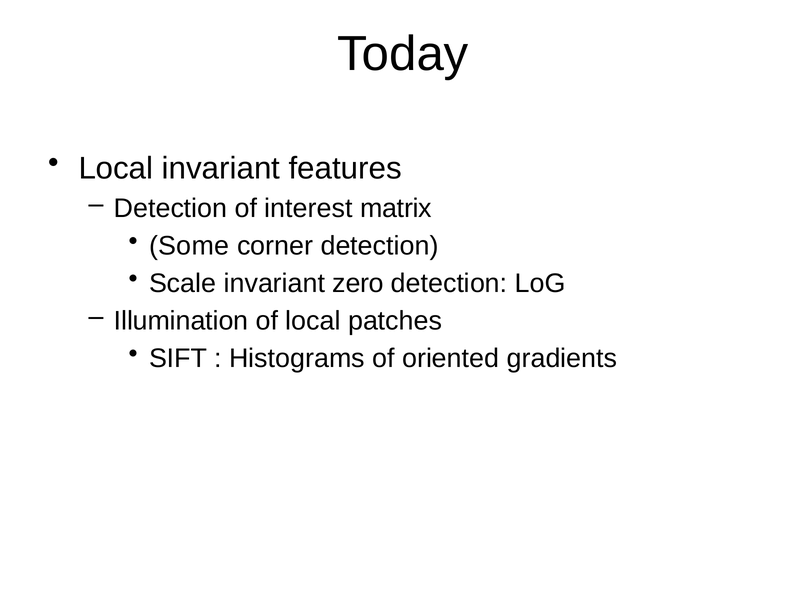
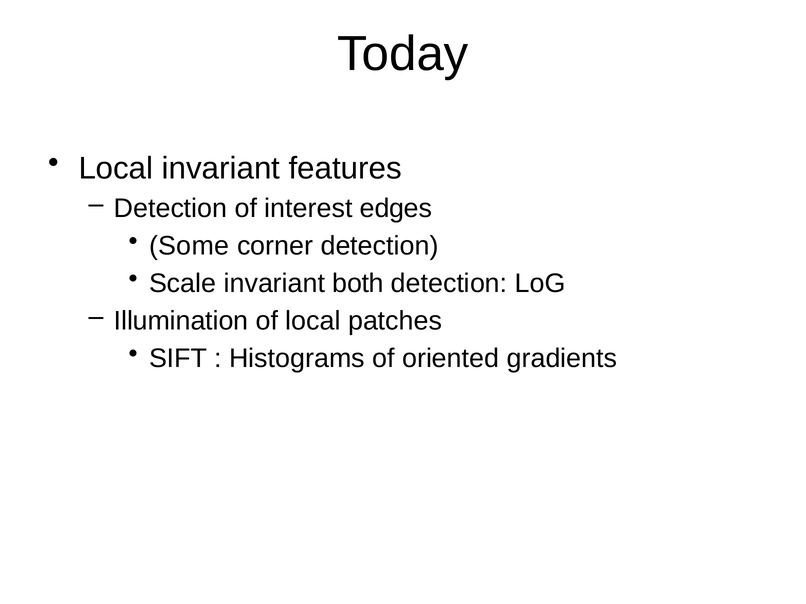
matrix: matrix -> edges (396, 208)
zero: zero -> both (358, 284)
